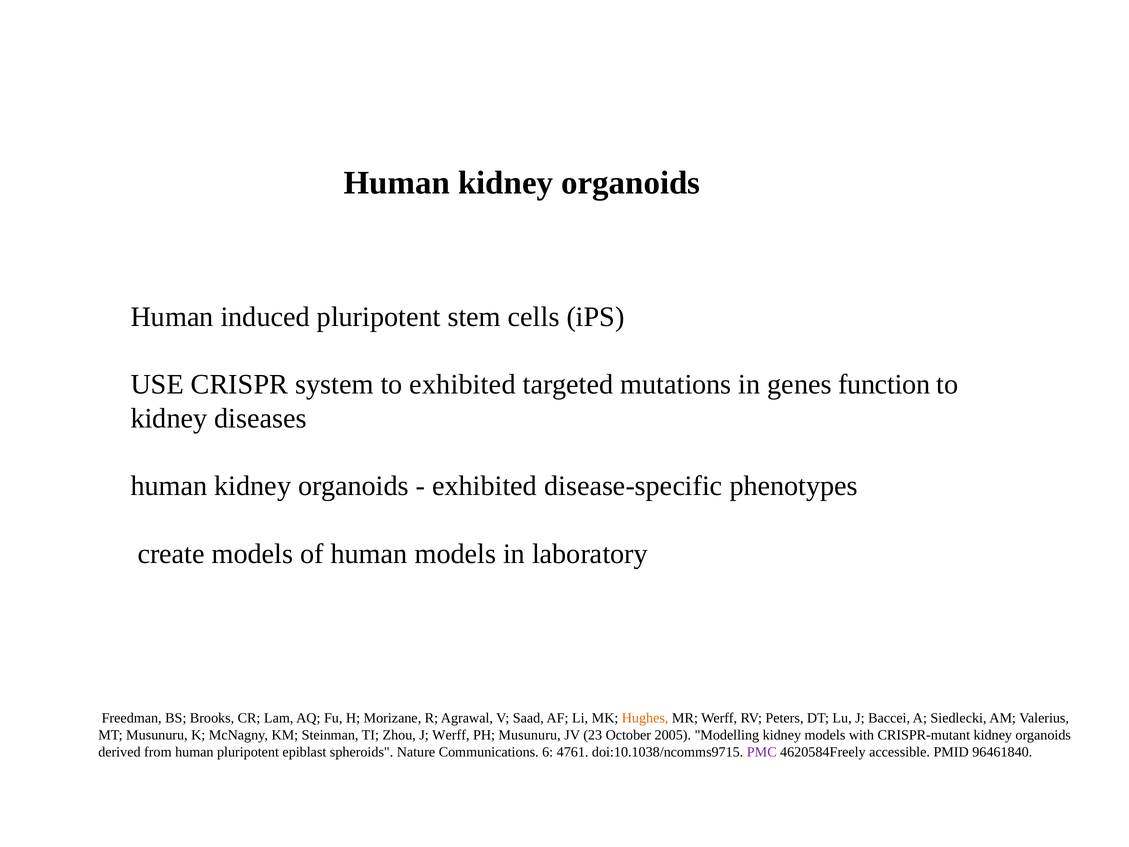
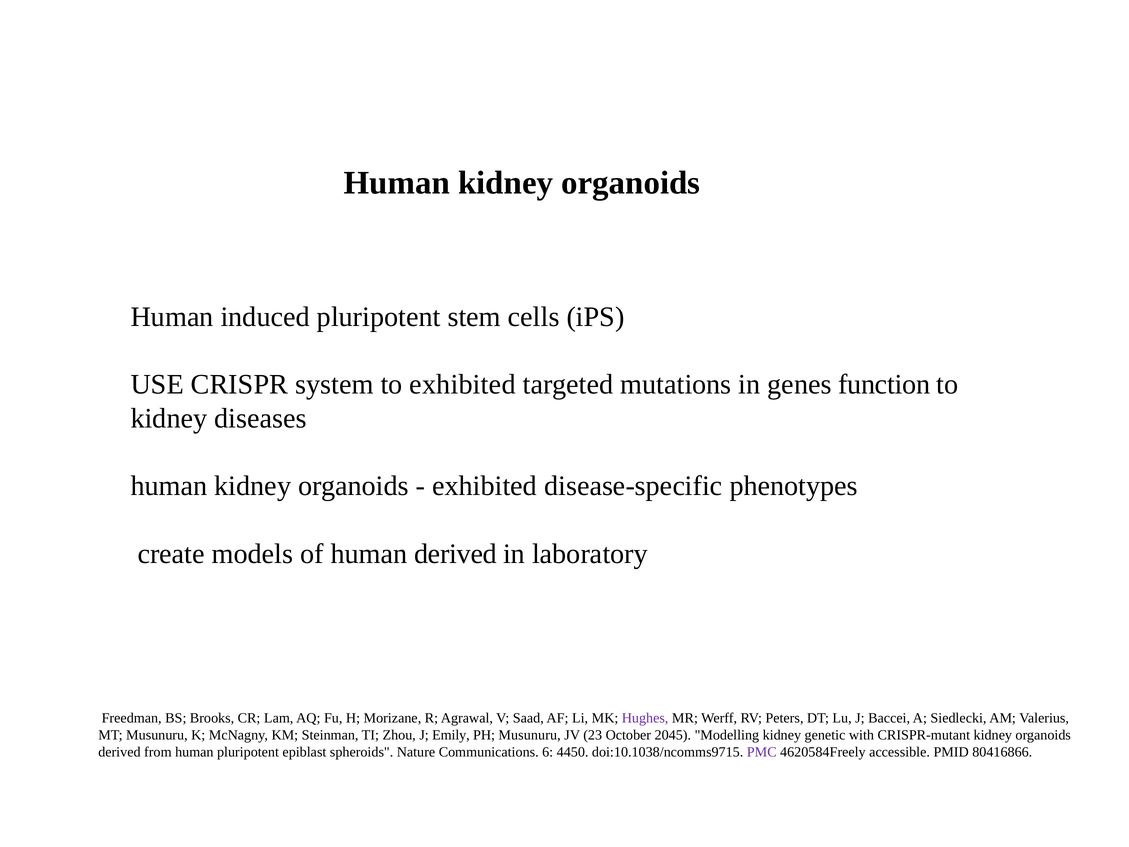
human models: models -> derived (456, 554)
Hughes colour: orange -> purple (645, 718)
J Werff: Werff -> Emily (451, 735)
2005: 2005 -> 2045 (673, 735)
kidney models: models -> genetic (825, 735)
4761: 4761 -> 4450 (573, 752)
96461840: 96461840 -> 80416866 (1002, 752)
